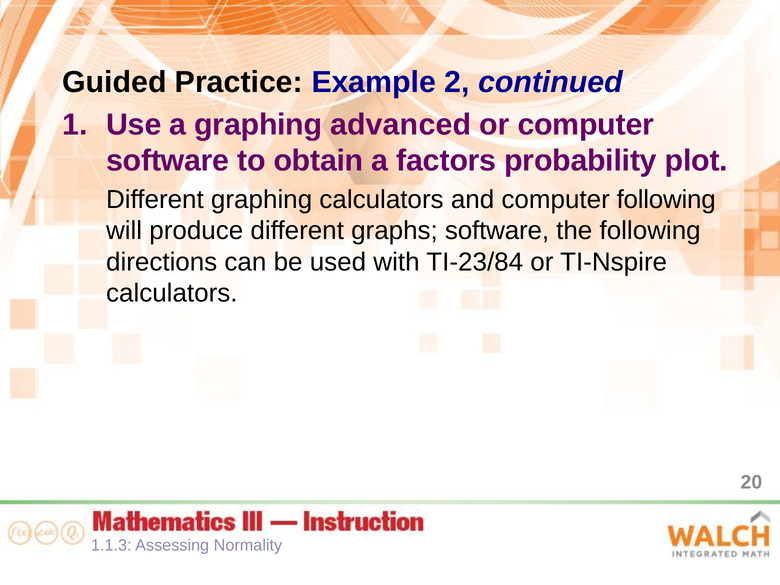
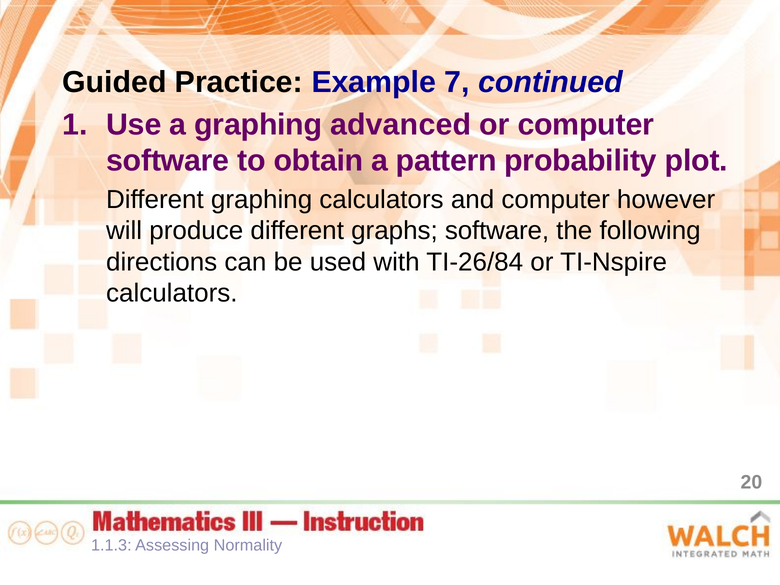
2: 2 -> 7 (457, 82)
factors: factors -> pattern (446, 161)
computer following: following -> however (666, 200)
TI-23/84: TI-23/84 -> TI-26/84 (475, 262)
